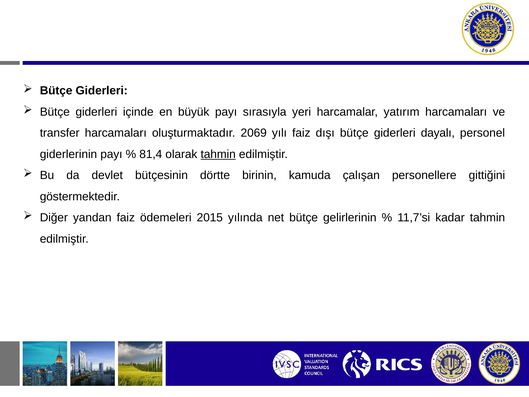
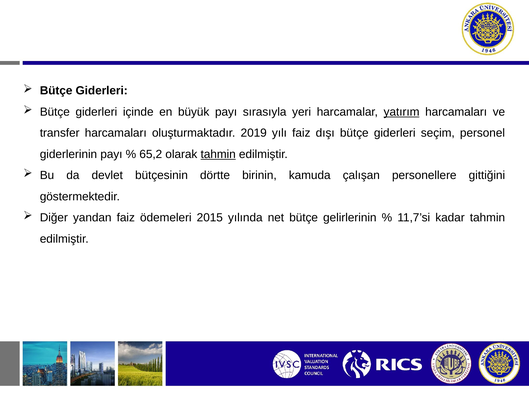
yatırım underline: none -> present (402, 112)
2069: 2069 -> 2019 (254, 133)
dayalı: dayalı -> seçim (438, 133)
81,4: 81,4 -> 65,2 (151, 154)
